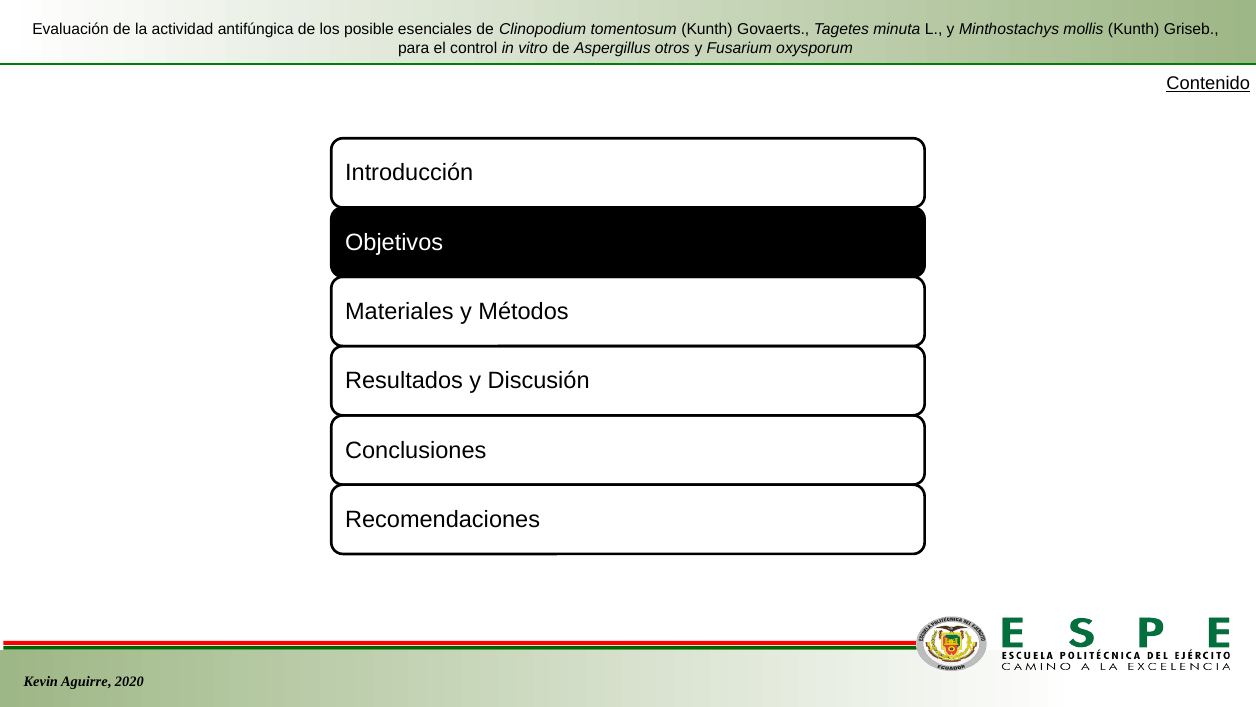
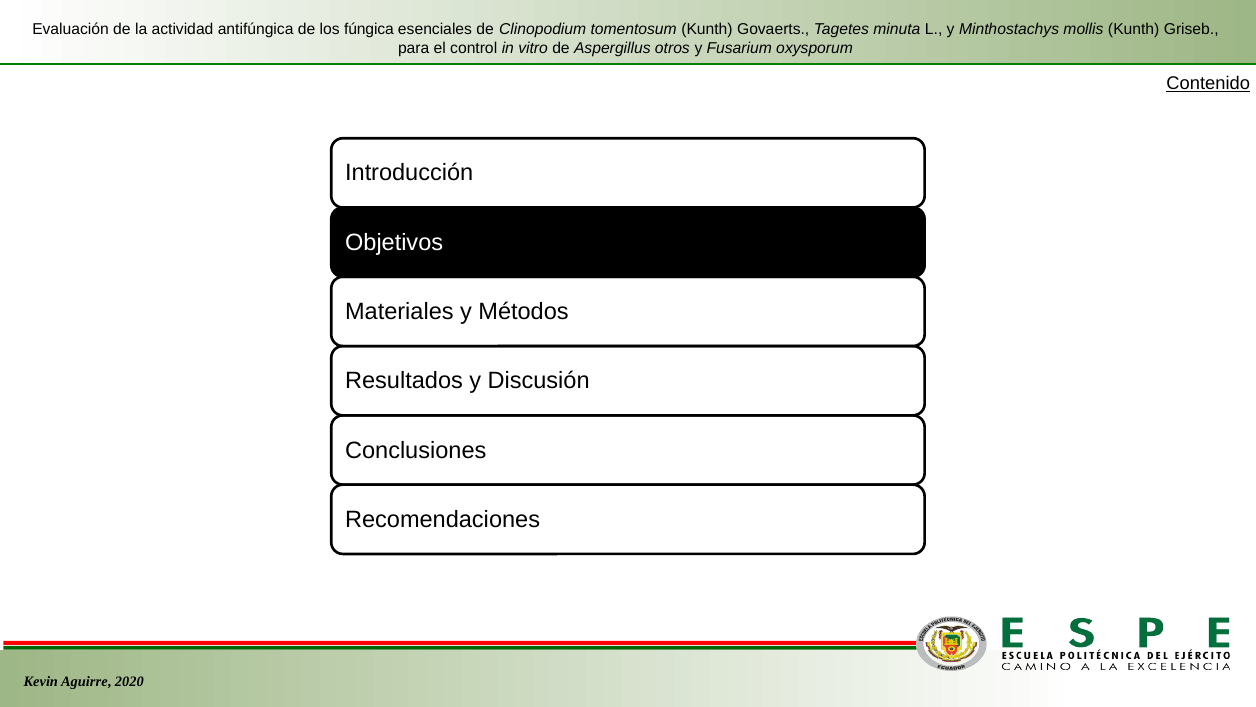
posible: posible -> fúngica (369, 29)
